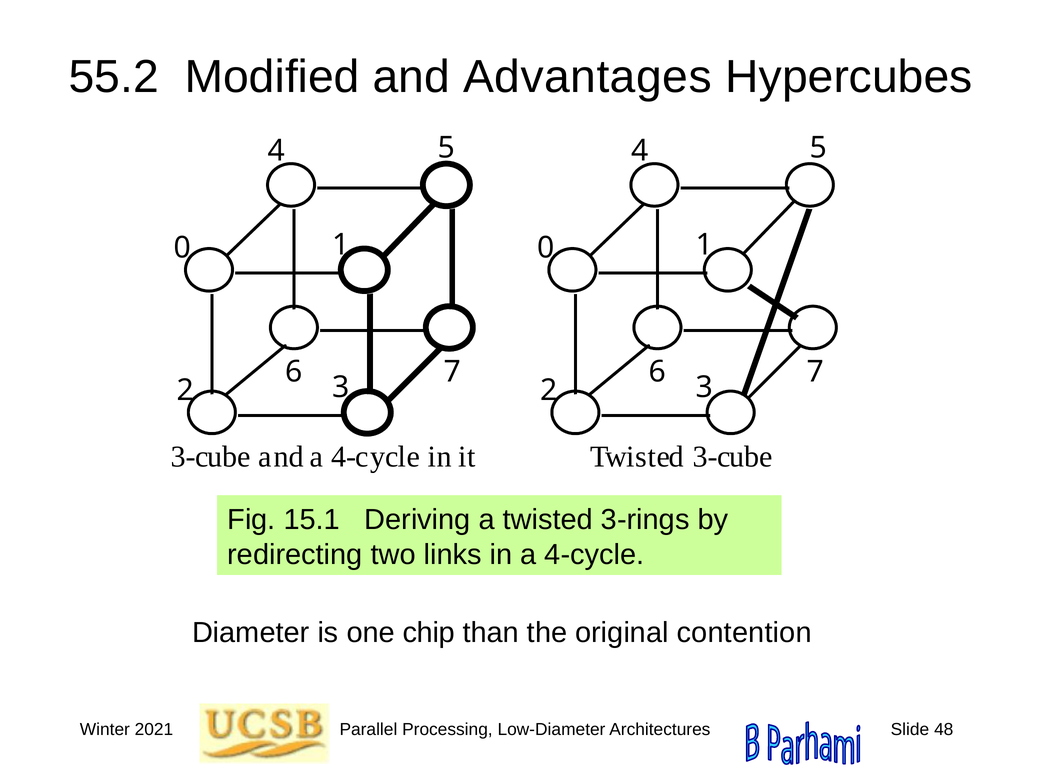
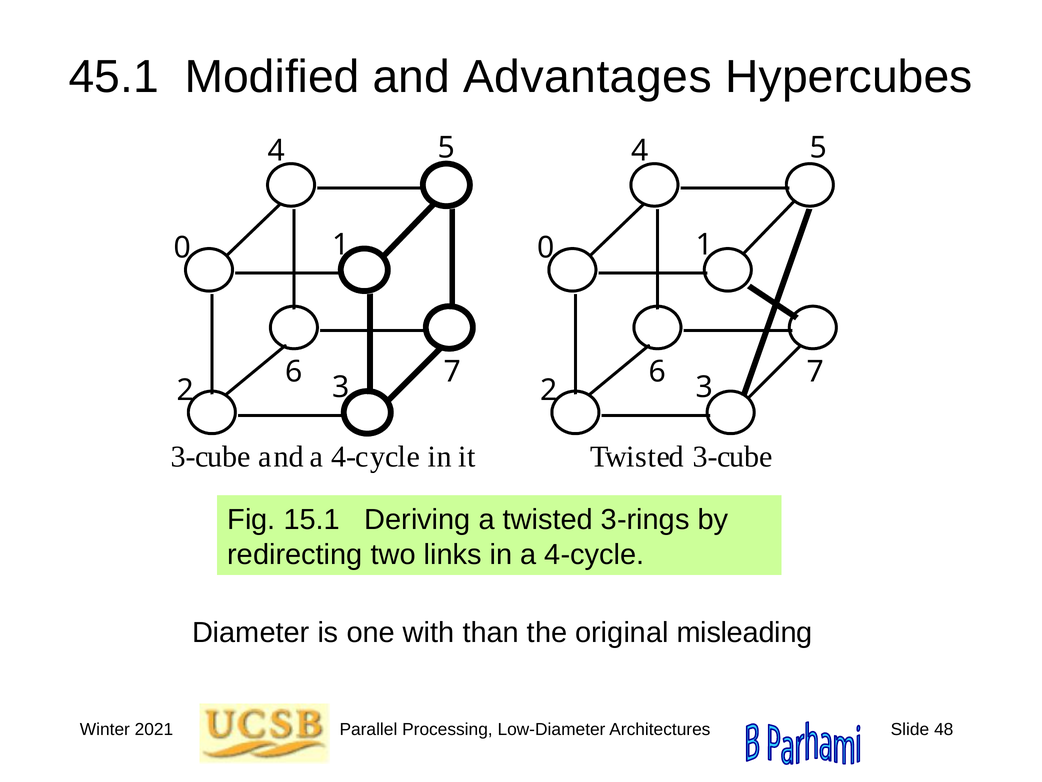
55.2: 55.2 -> 45.1 (114, 77)
chip: chip -> with (429, 632)
contention: contention -> misleading (745, 632)
